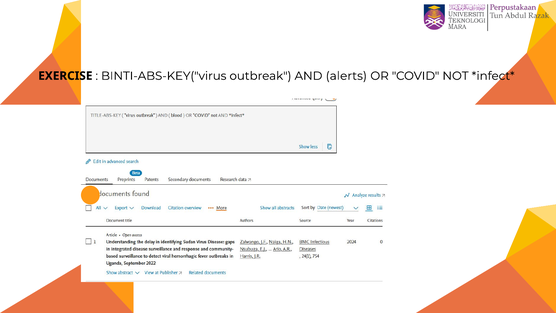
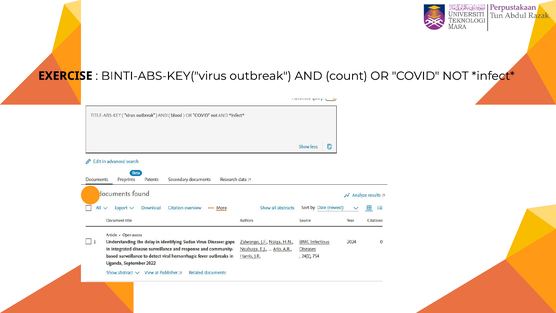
alerts: alerts -> count (346, 76)
